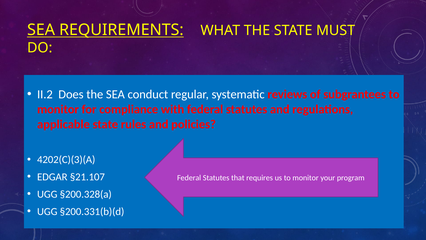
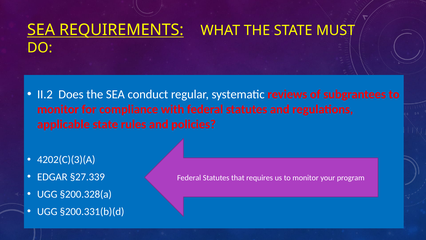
§21.107: §21.107 -> §27.339 (87, 177)
